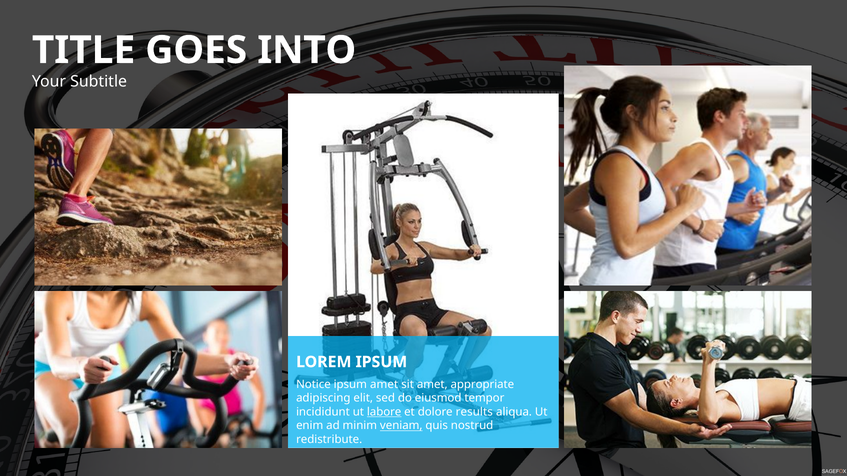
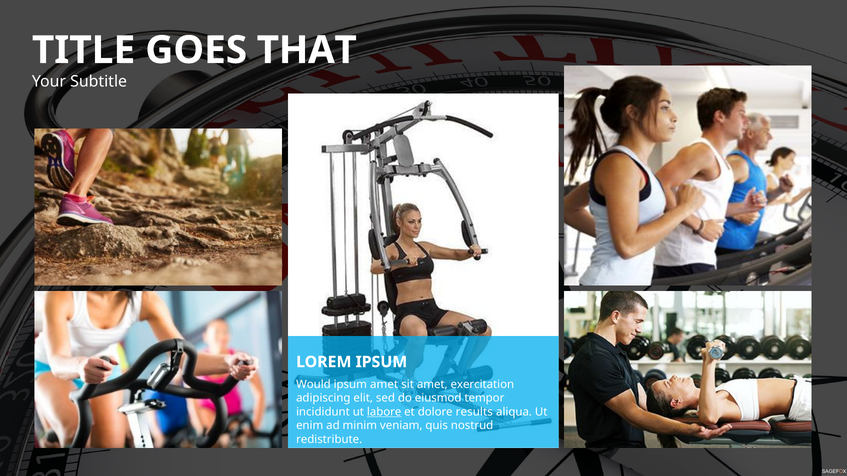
INTO: INTO -> THAT (307, 50)
Notice: Notice -> Would (313, 385)
appropriate: appropriate -> exercitation (482, 385)
veniam underline: present -> none (401, 426)
